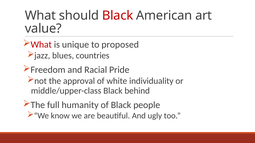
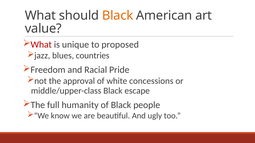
Black colour: red -> orange (118, 16)
individuality: individuality -> concessions (151, 81)
behind: behind -> escape (137, 91)
